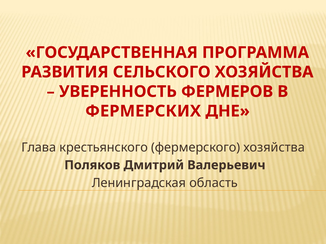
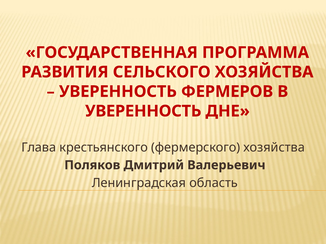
ФЕРМЕРСКИХ: ФЕРМЕРСКИХ -> УВЕРЕННОСТЬ (143, 111)
